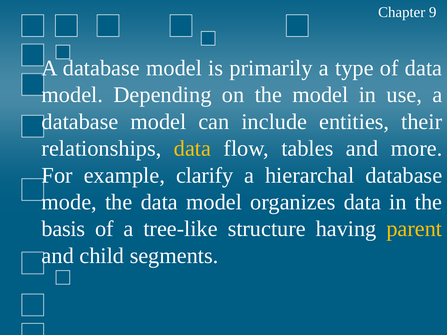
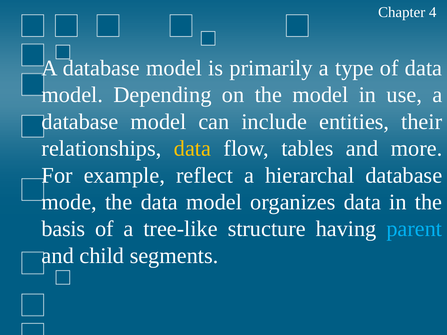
9: 9 -> 4 (433, 12)
clarify: clarify -> reflect (205, 175)
parent colour: yellow -> light blue (414, 229)
